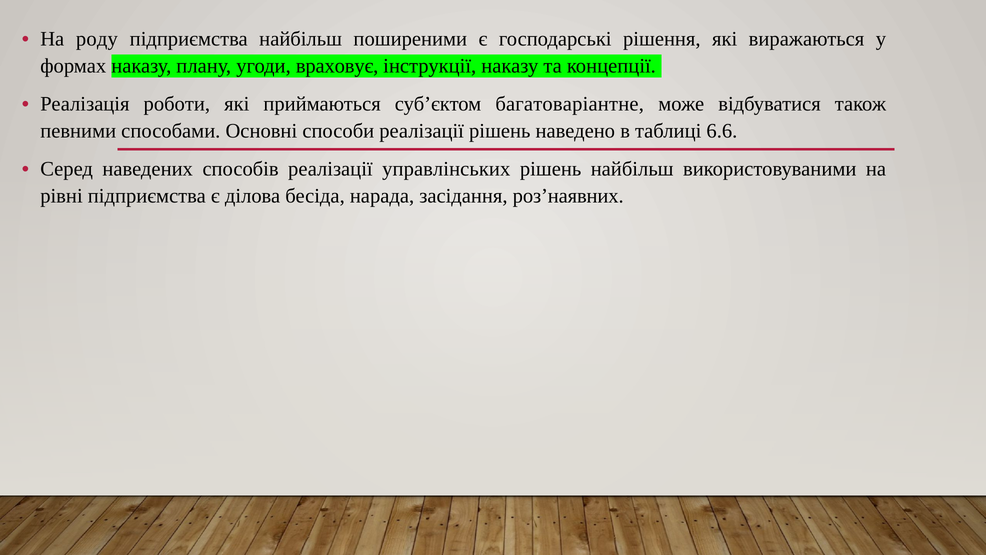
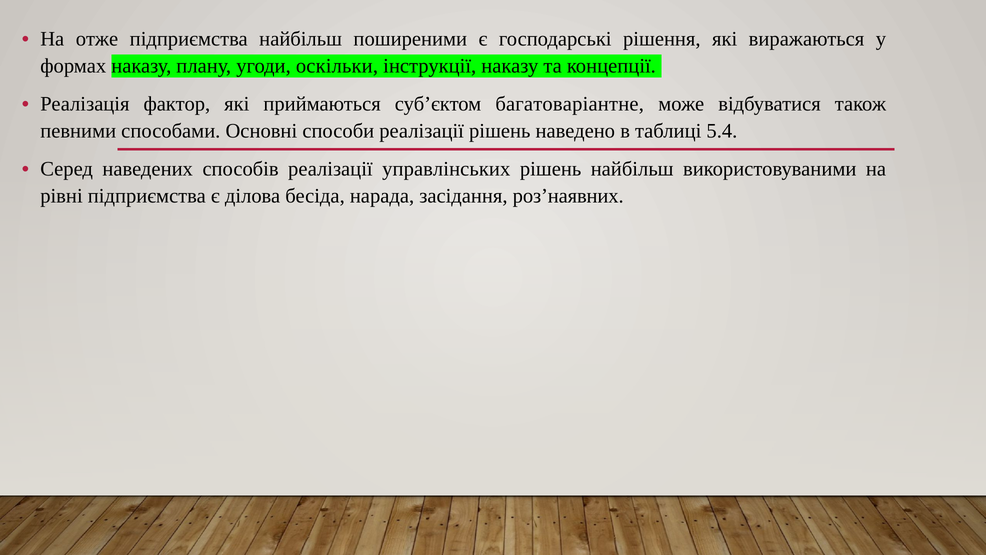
роду: роду -> отже (97, 39)
враховує: враховує -> оскільки (337, 66)
роботи: роботи -> фактор (177, 104)
6.6: 6.6 -> 5.4 (722, 131)
